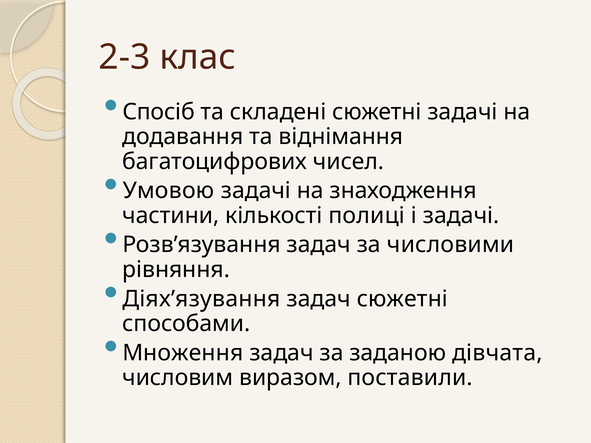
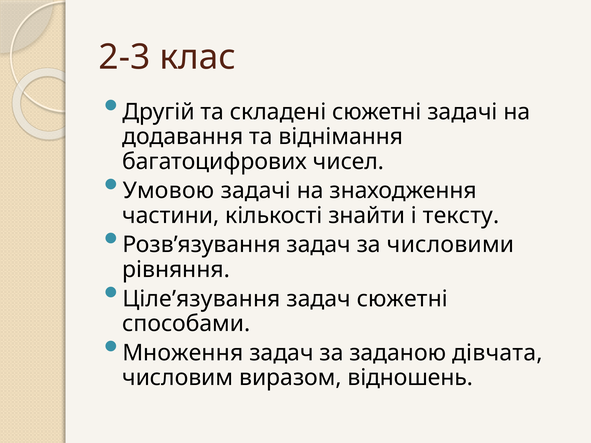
Спосіб: Спосіб -> Другій (159, 112)
полиці: полиці -> знайти (367, 216)
і задачі: задачі -> тексту (461, 216)
Діях’язування: Діях’язування -> Ціле’язування (201, 299)
поставили: поставили -> відношень (410, 378)
